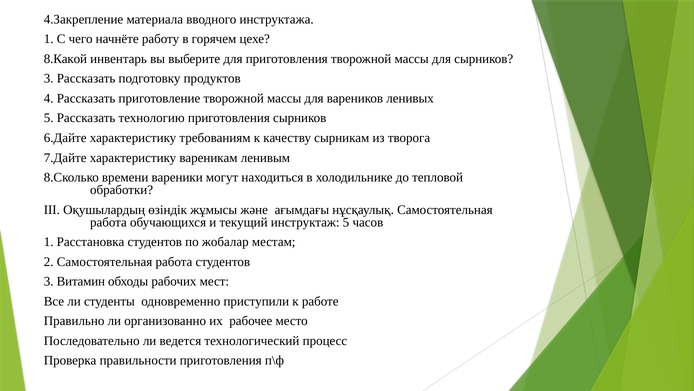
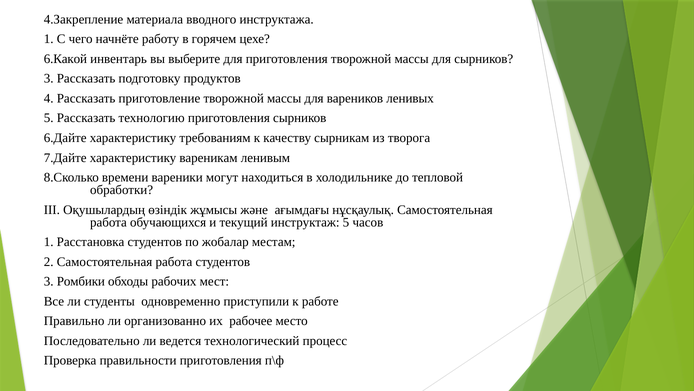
8.Какой: 8.Какой -> 6.Какой (65, 59)
Витамин: Витамин -> Ромбики (81, 281)
